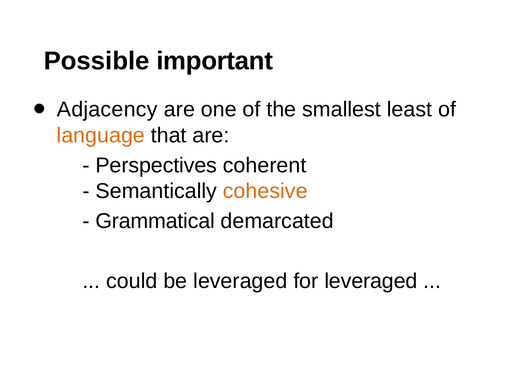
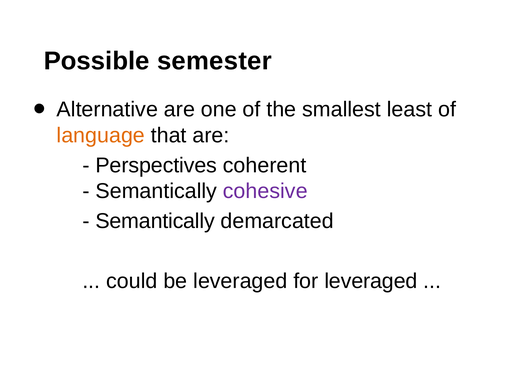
important: important -> semester (214, 61)
Adjacency: Adjacency -> Alternative (107, 110)
cohesive colour: orange -> purple (265, 191)
Grammatical: Grammatical -> Semantically (155, 221)
